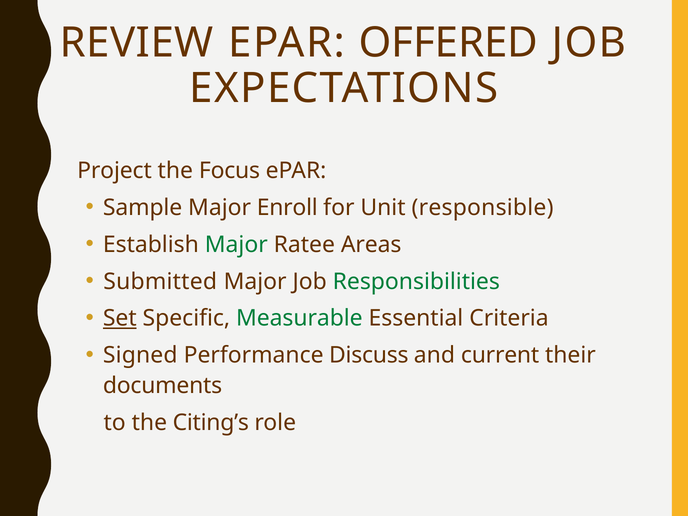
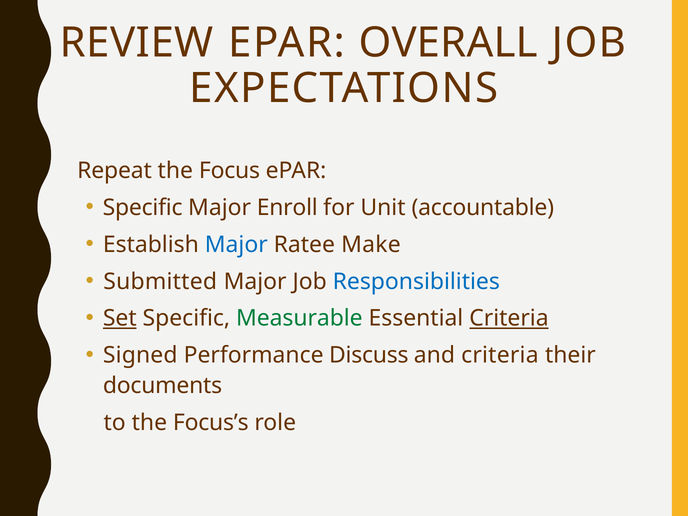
OFFERED: OFFERED -> OVERALL (448, 43)
Project: Project -> Repeat (114, 171)
Sample: Sample -> Specific (143, 208)
responsible: responsible -> accountable (483, 208)
Major colour: green -> blue (236, 244)
Areas: Areas -> Make (371, 244)
Responsibilities colour: green -> blue (416, 281)
Criteria underline: none -> present (509, 318)
and current: current -> criteria (500, 355)
Citing’s: Citing’s -> Focus’s (211, 423)
